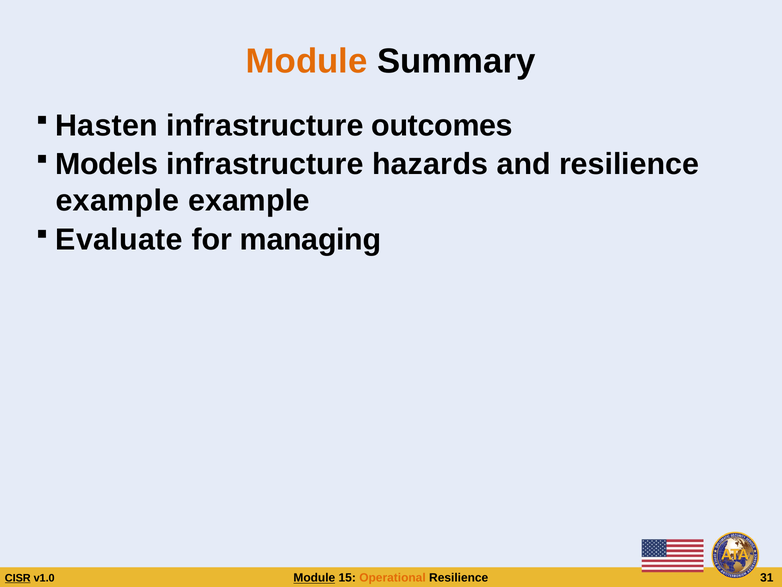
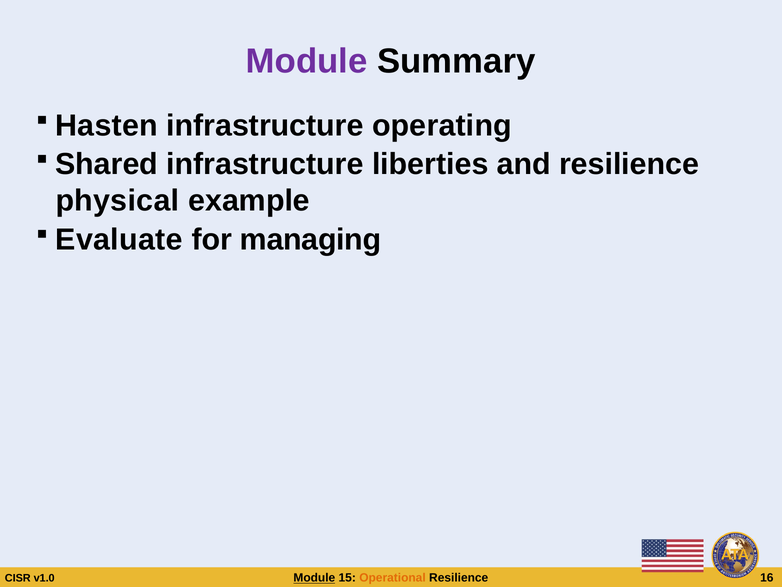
Module colour: orange -> purple (307, 61)
outcomes: outcomes -> operating (442, 126)
Models: Models -> Shared (107, 164)
hazards: hazards -> liberties (430, 164)
example: example -> physical (117, 201)
CISR underline: present -> none (18, 577)
31: 31 -> 16 (767, 578)
